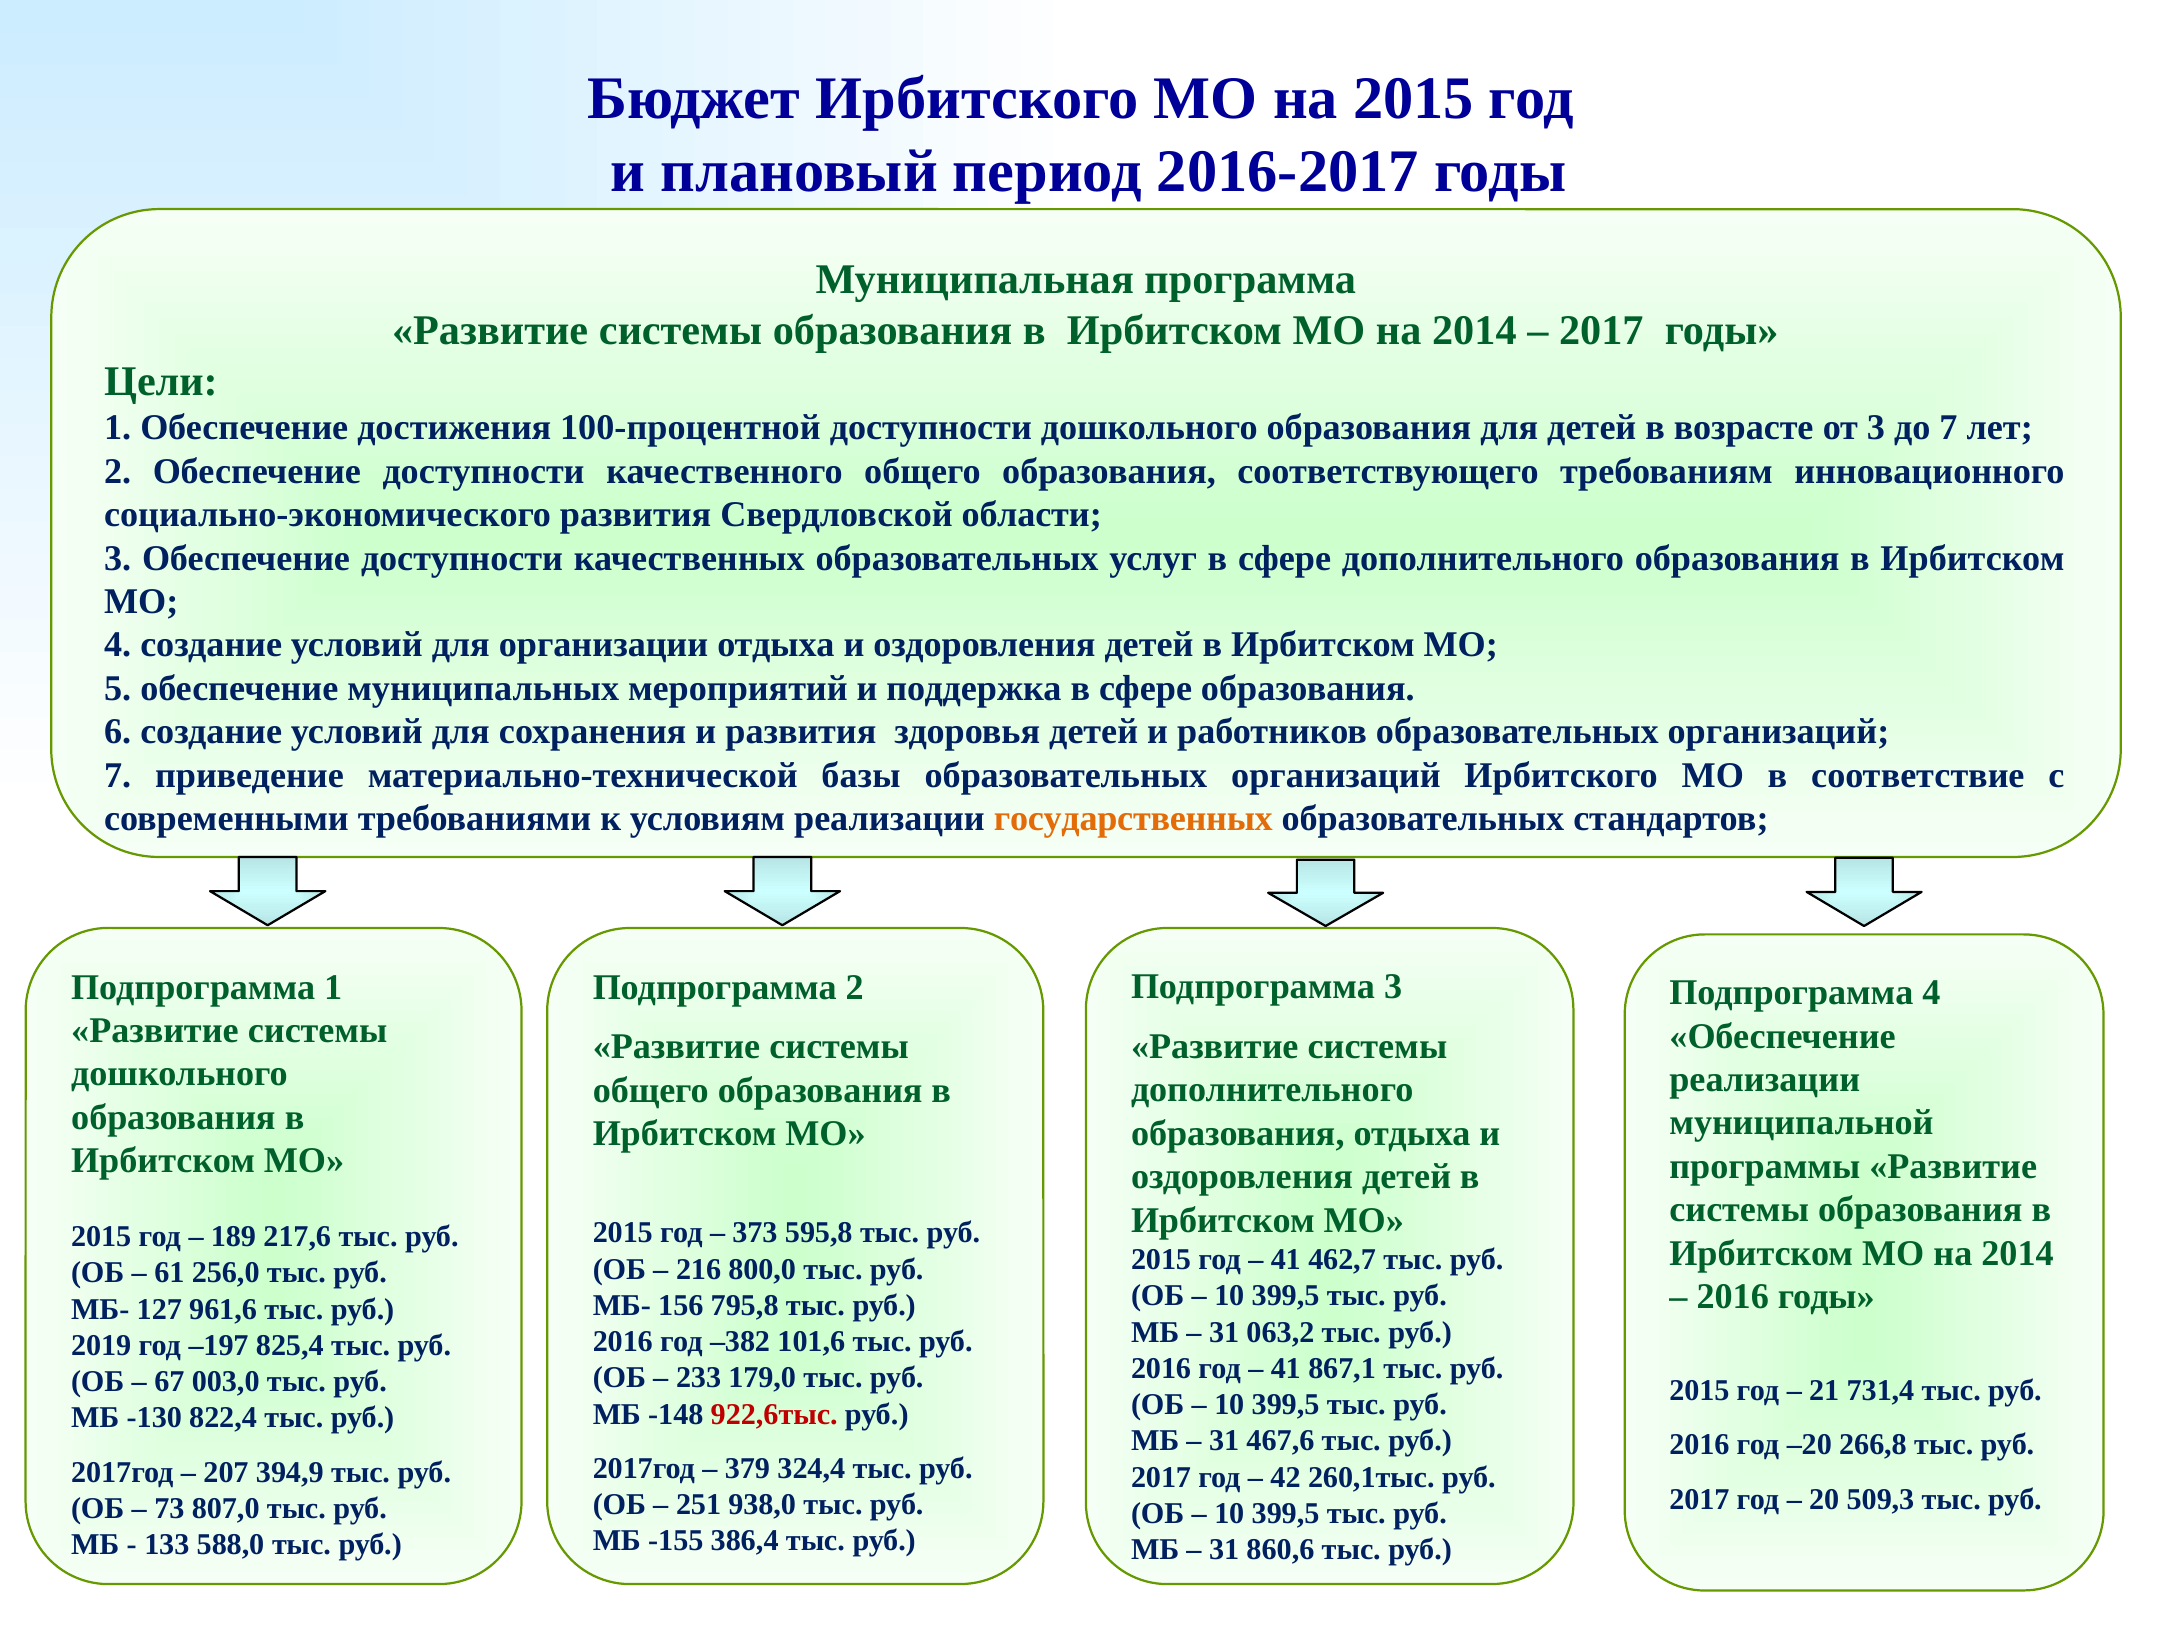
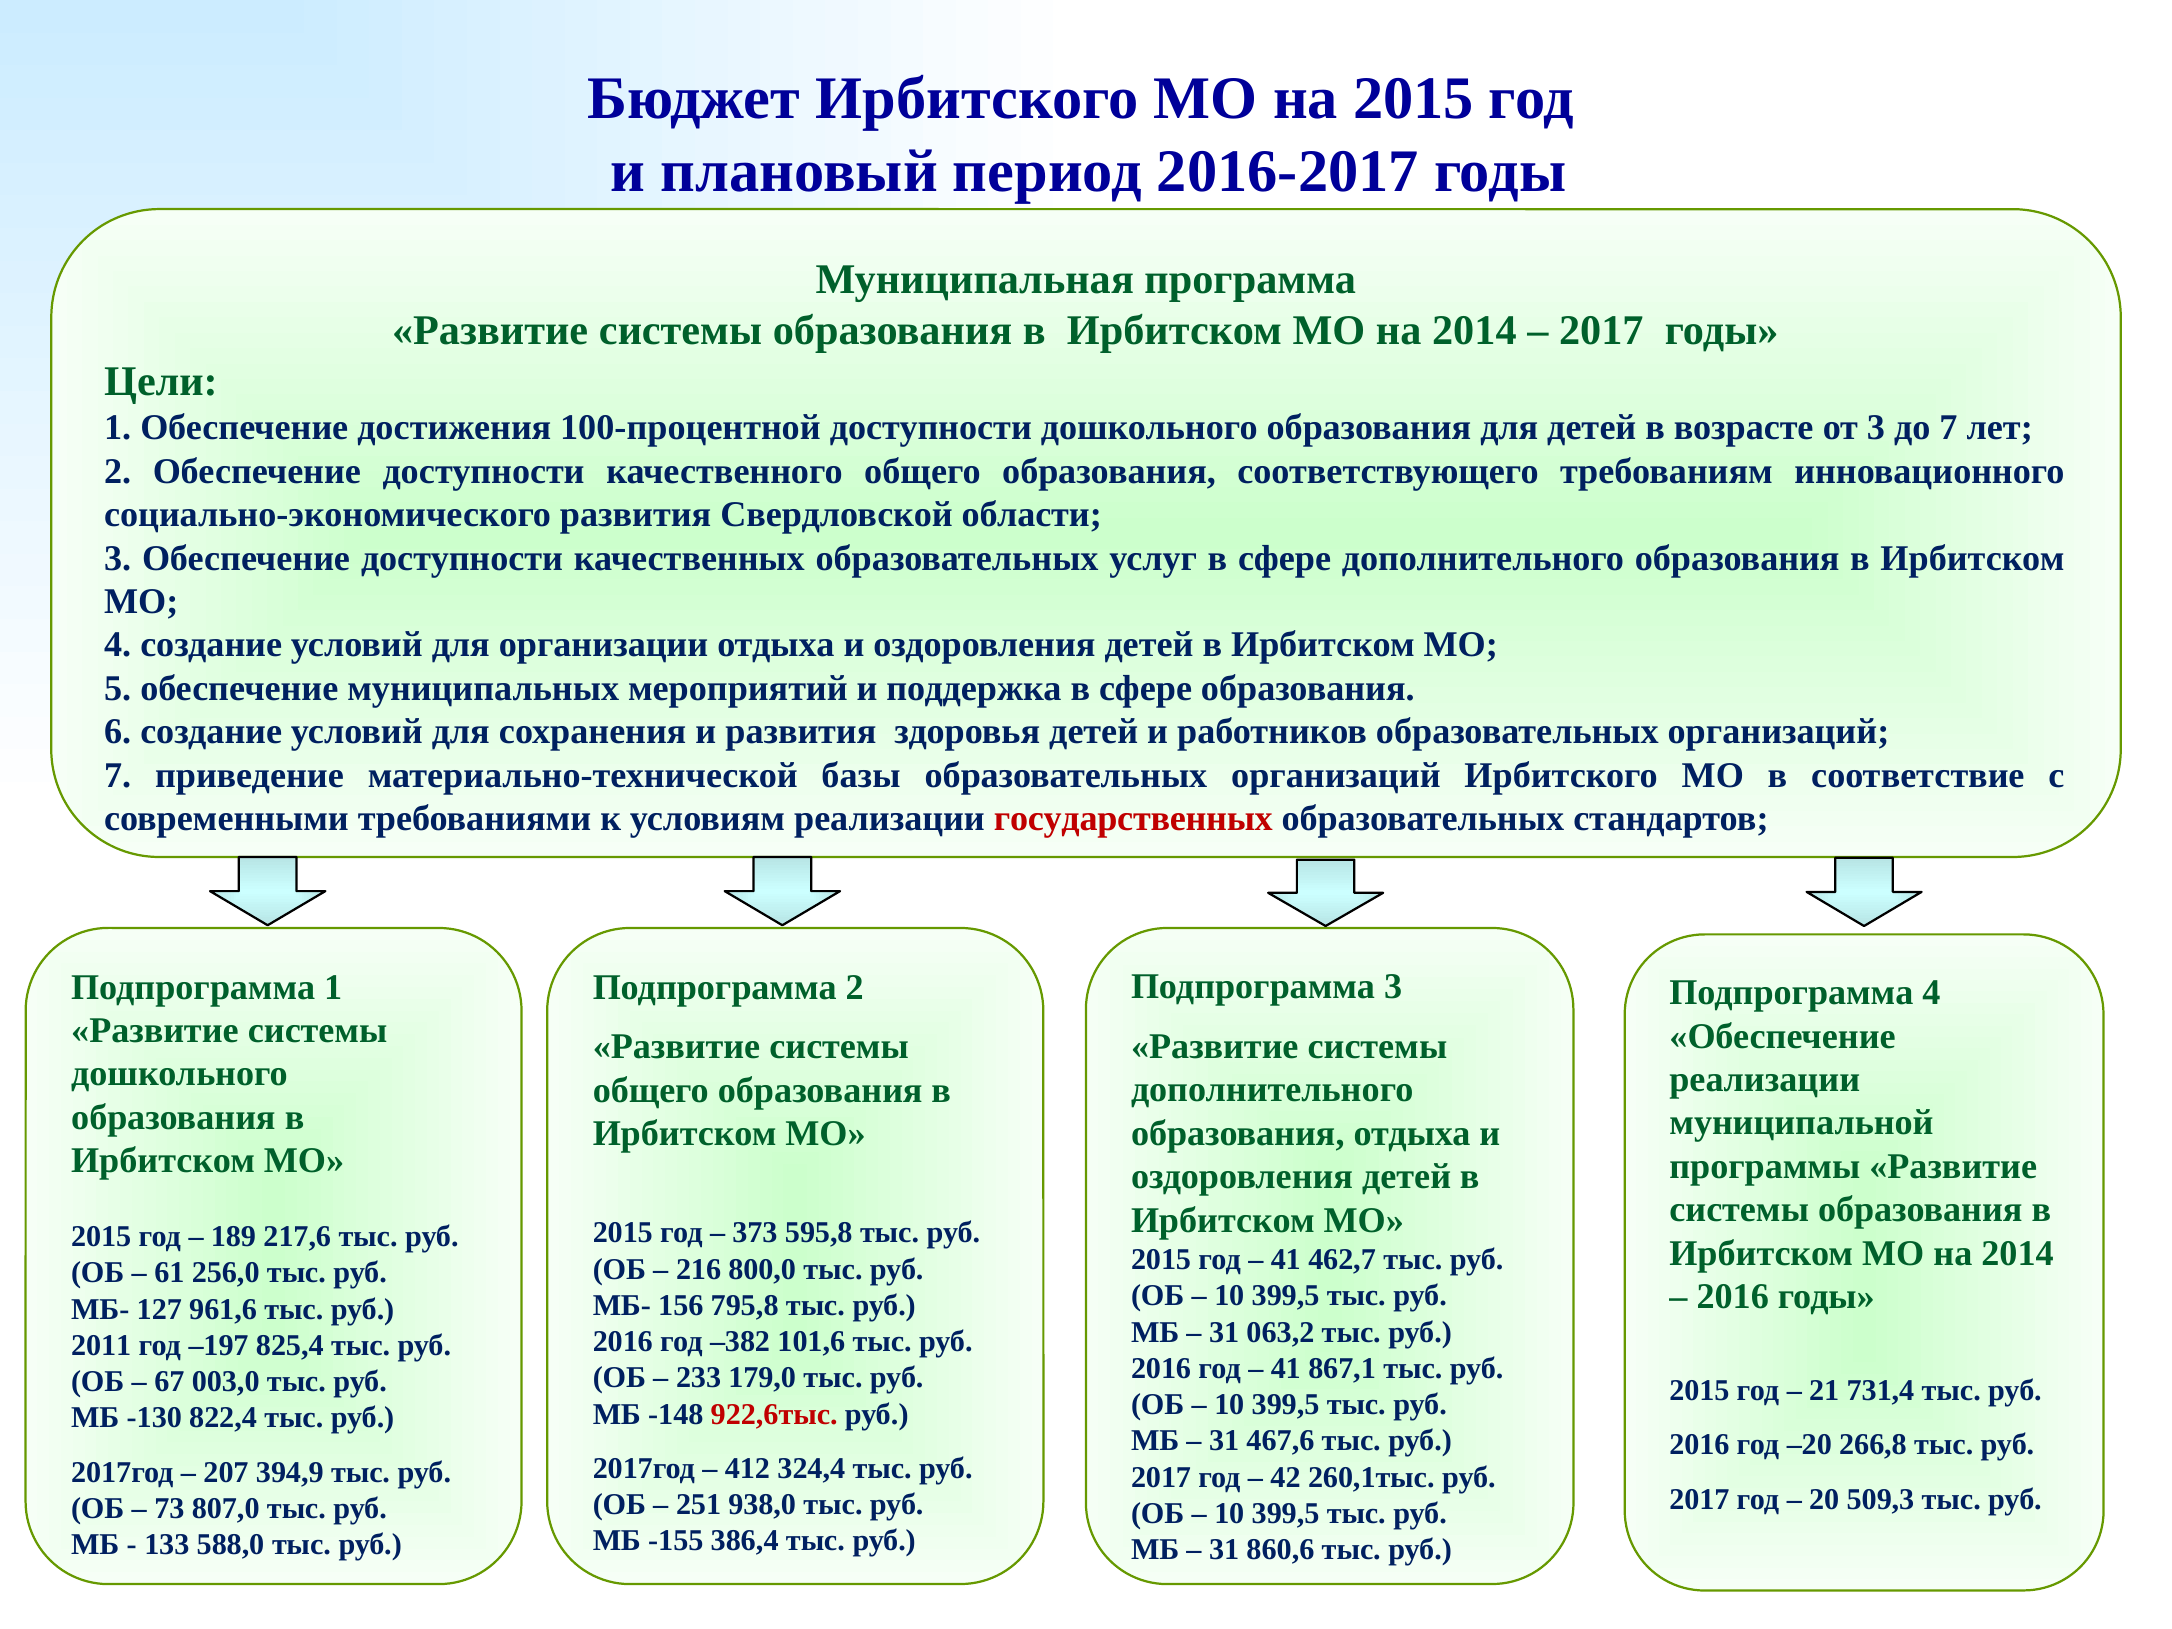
государственных colour: orange -> red (1133, 819)
2019: 2019 -> 2011 (101, 1345)
379: 379 -> 412 (747, 1468)
